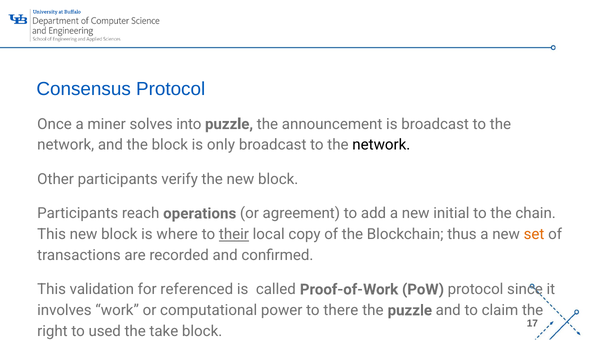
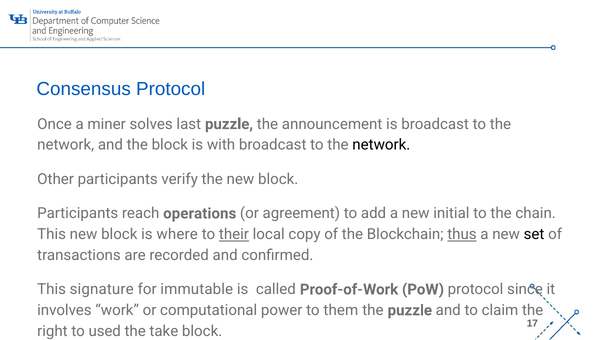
into: into -> last (189, 124)
only: only -> with (221, 145)
thus underline: none -> present (462, 234)
set colour: orange -> black (534, 234)
validation: validation -> signature (102, 289)
referenced: referenced -> immutable (197, 289)
there: there -> them (341, 310)
